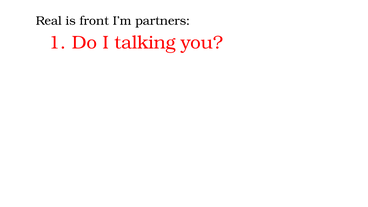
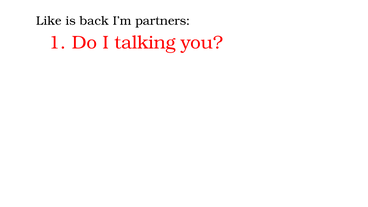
Real: Real -> Like (49, 21)
front: front -> back (94, 21)
